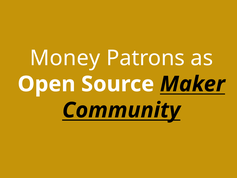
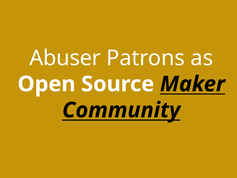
Money: Money -> Abuser (65, 58)
